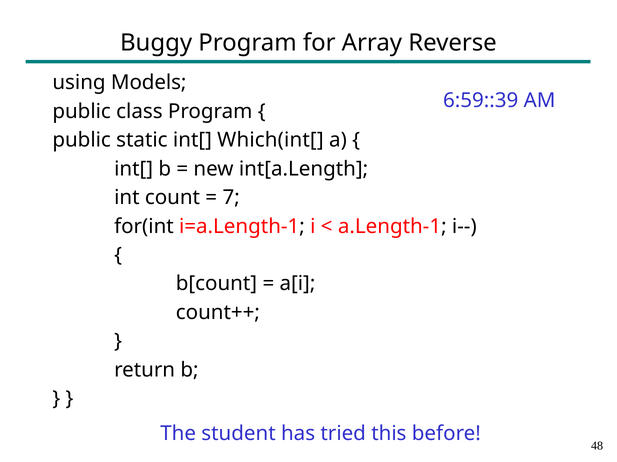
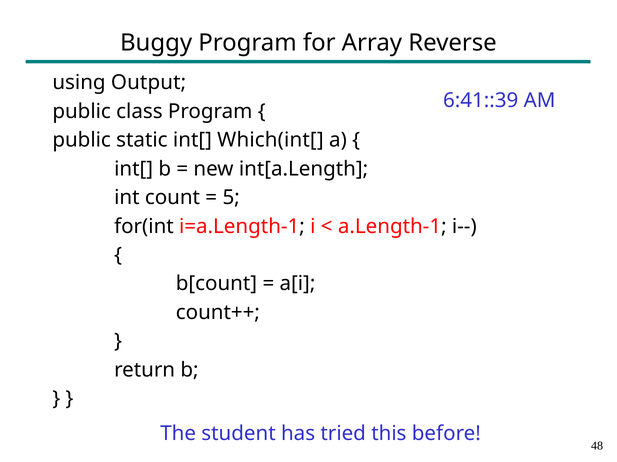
Models: Models -> Output (149, 83)
6:59::39: 6:59::39 -> 6:41::39 (481, 101)
7: 7 -> 5 (231, 198)
